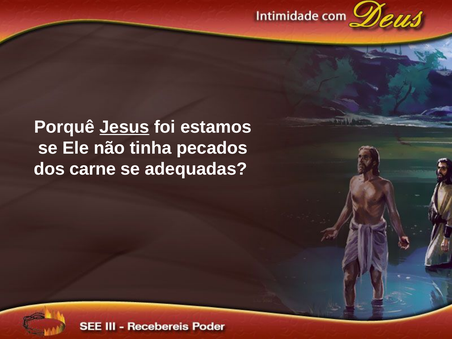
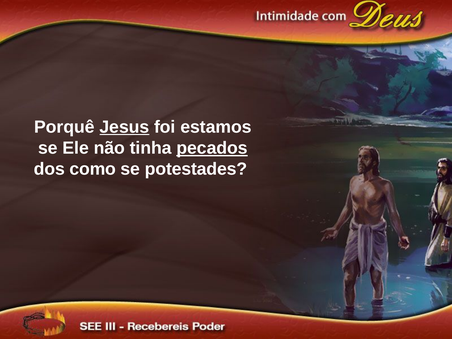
pecados underline: none -> present (212, 148)
carne: carne -> como (93, 169)
adequadas: adequadas -> potestades (196, 169)
